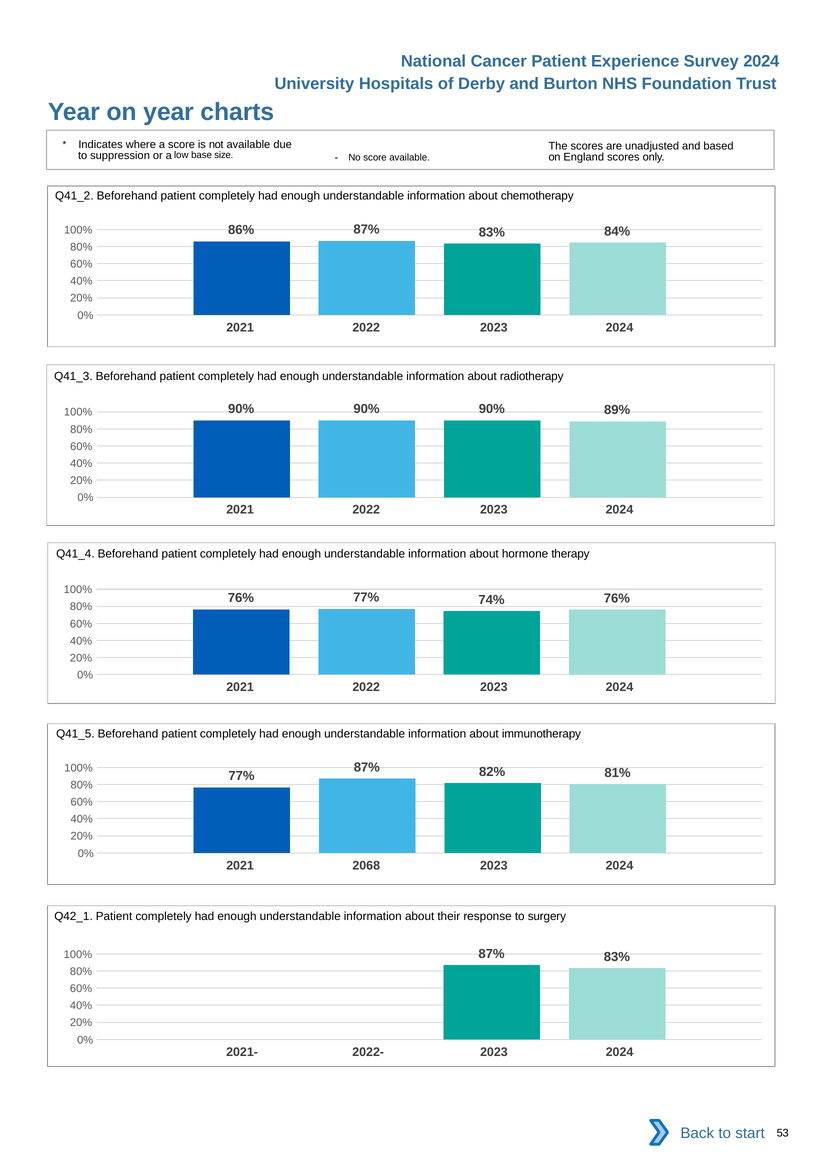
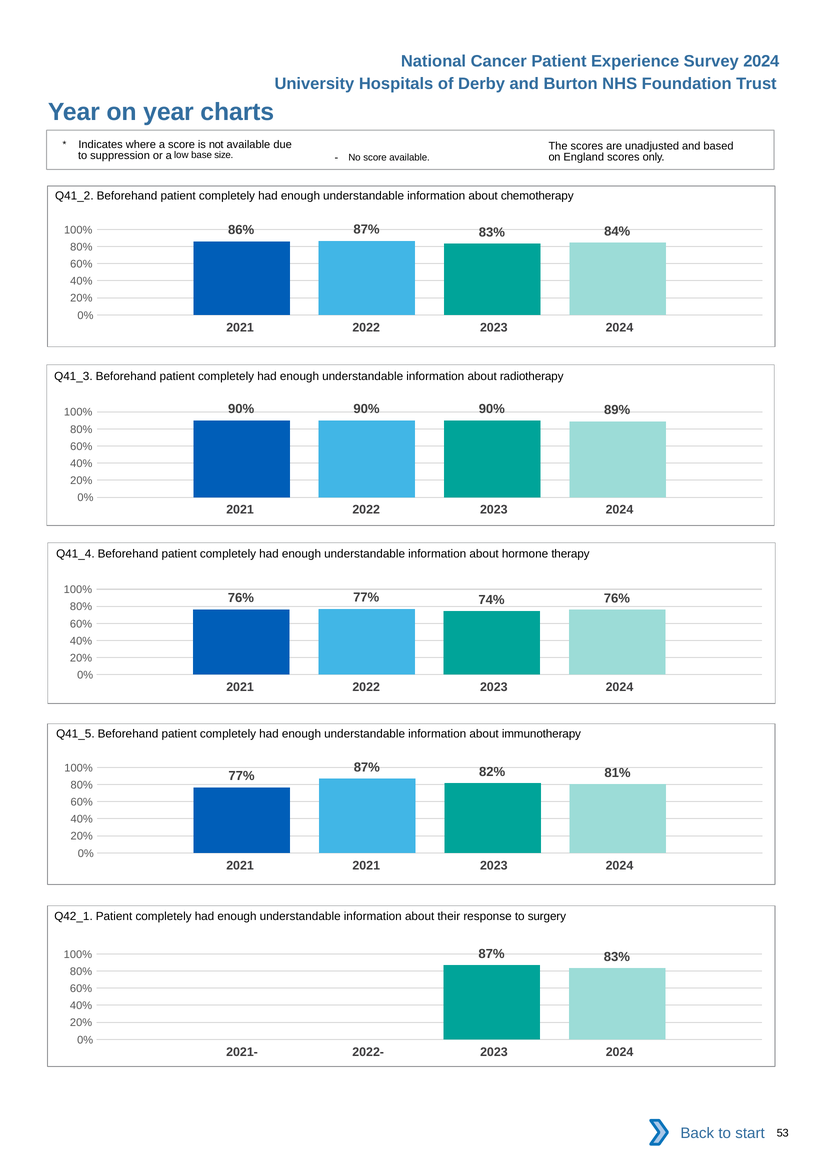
2021 2068: 2068 -> 2021 (366, 866)
